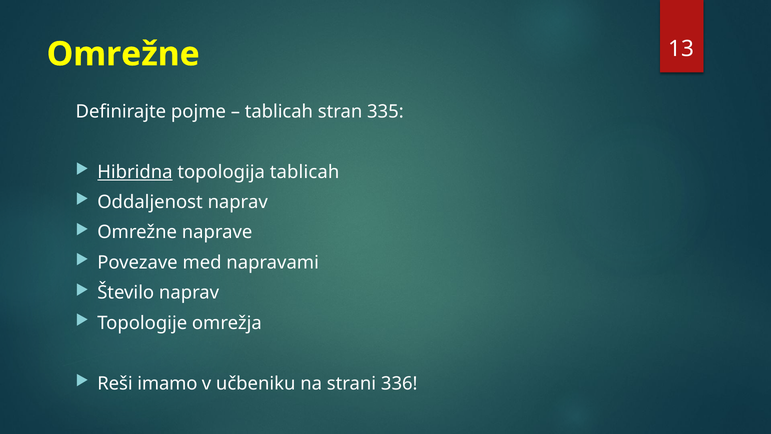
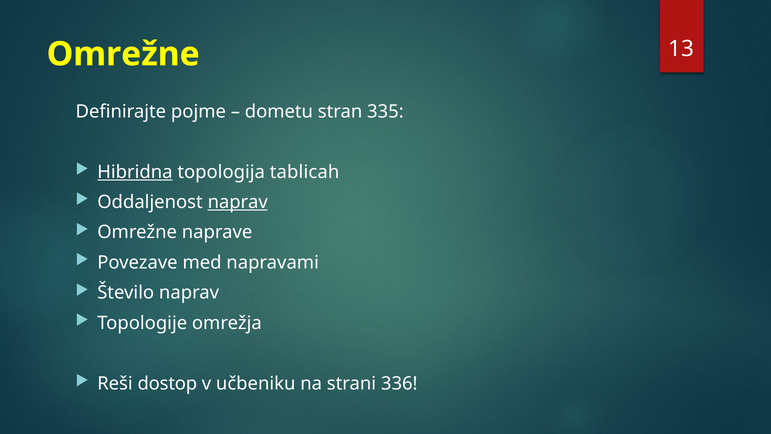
tablicah: tablicah -> dometu (279, 111)
naprav underline: none -> present (238, 202)
imamo: imamo -> dostop (167, 383)
